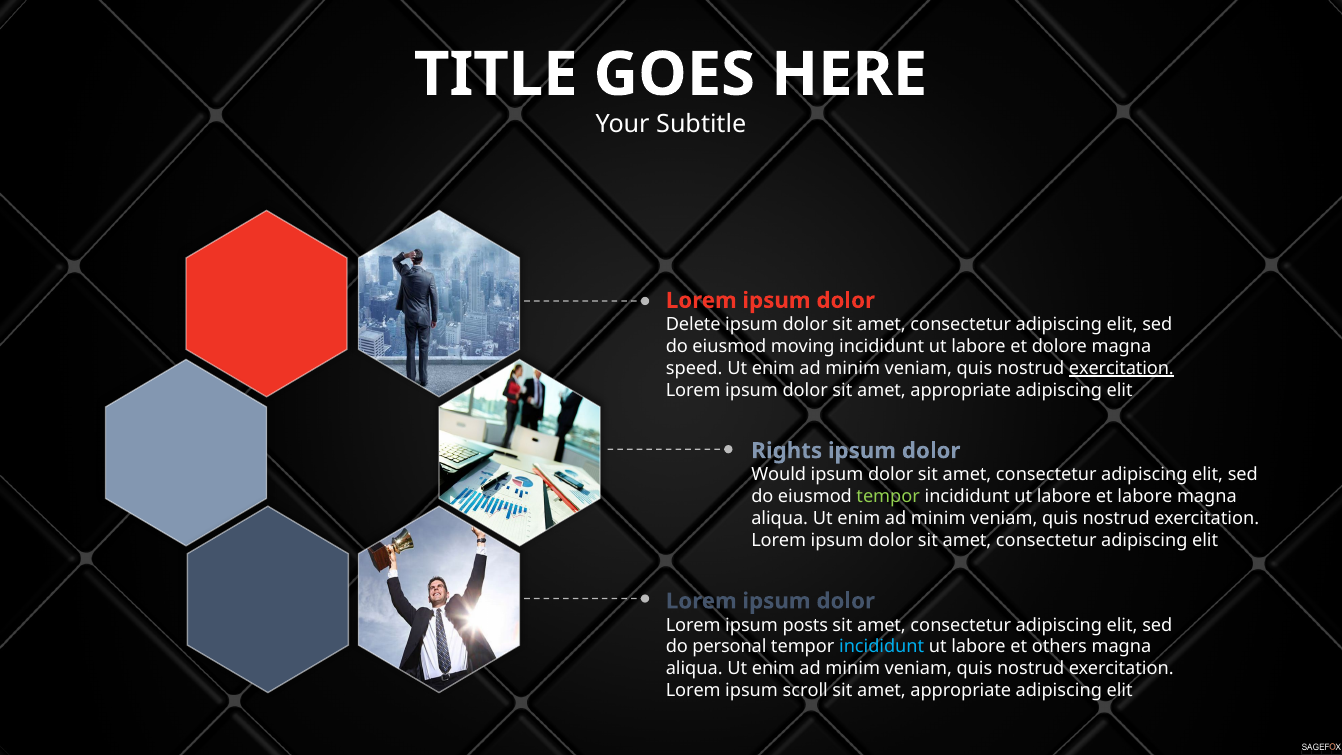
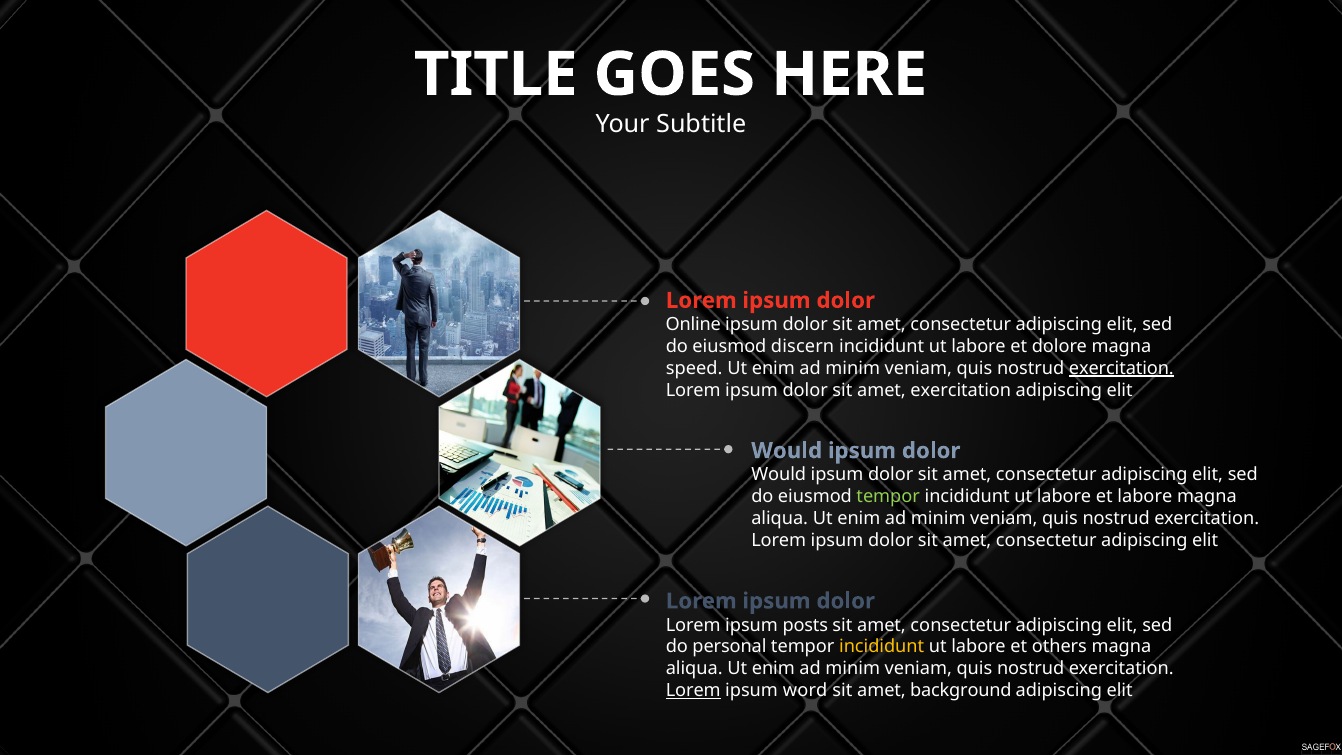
Delete: Delete -> Online (693, 324)
moving: moving -> discern (803, 346)
dolor sit amet appropriate: appropriate -> exercitation (961, 390)
Rights: Rights -> Would (787, 451)
incididunt colour: light blue -> yellow (882, 647)
Lorem underline: none -> present (693, 691)
scroll: scroll -> word (805, 691)
appropriate: appropriate -> background (961, 691)
